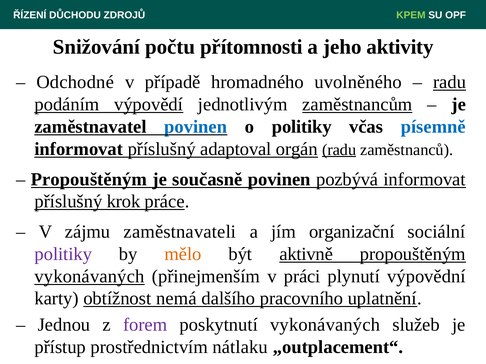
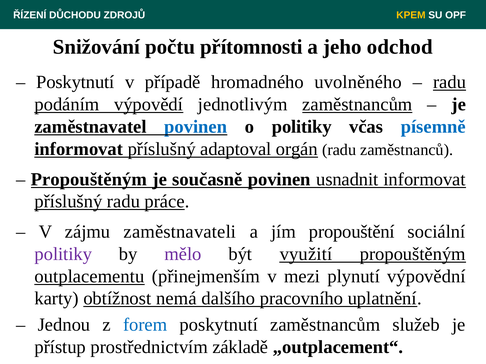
KPEM colour: light green -> yellow (411, 15)
aktivity: aktivity -> odchod (400, 47)
Odchodné: Odchodné -> Poskytnutí (75, 82)
radu underline: present -> none (339, 150)
pozbývá: pozbývá -> usnadnit (347, 179)
příslušný krok: krok -> radu (123, 202)
organizační: organizační -> propouštění (352, 232)
mělo colour: orange -> purple (183, 254)
aktivně: aktivně -> využití (306, 254)
vykonávaných: vykonávaných -> outplacementu (89, 277)
práci: práci -> mezi (302, 277)
forem colour: purple -> blue (145, 325)
poskytnutí vykonávaných: vykonávaných -> zaměstnancům (325, 325)
nátlaku: nátlaku -> základě (240, 348)
